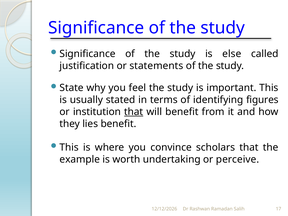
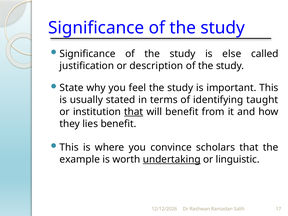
statements: statements -> description (156, 66)
figures: figures -> taught (262, 100)
undertaking underline: none -> present (172, 159)
perceive: perceive -> linguistic (238, 159)
